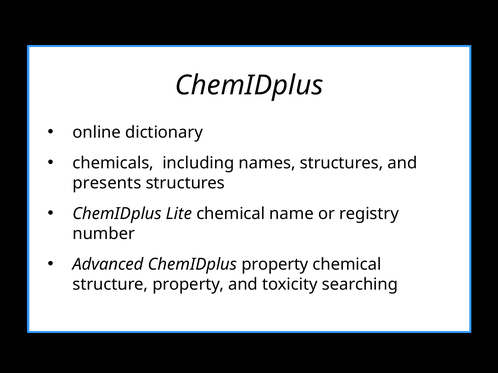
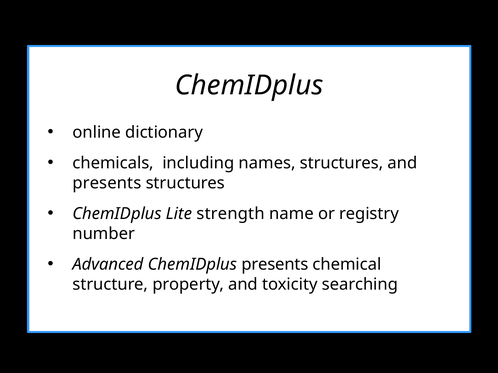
Lite chemical: chemical -> strength (231, 214)
ChemIDplus property: property -> presents (275, 265)
